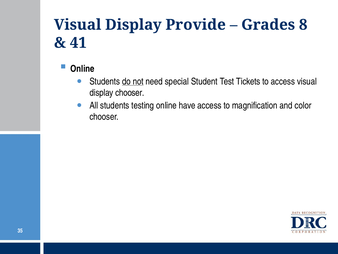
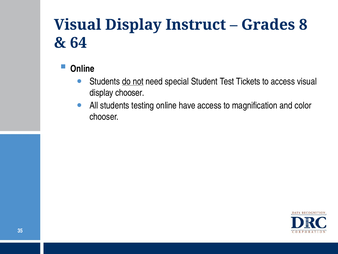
Provide: Provide -> Instruct (196, 25)
41: 41 -> 64 (78, 43)
